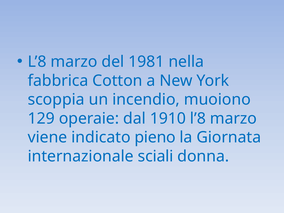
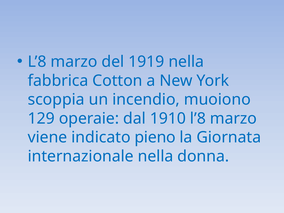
1981: 1981 -> 1919 (146, 62)
internazionale sciali: sciali -> nella (156, 156)
